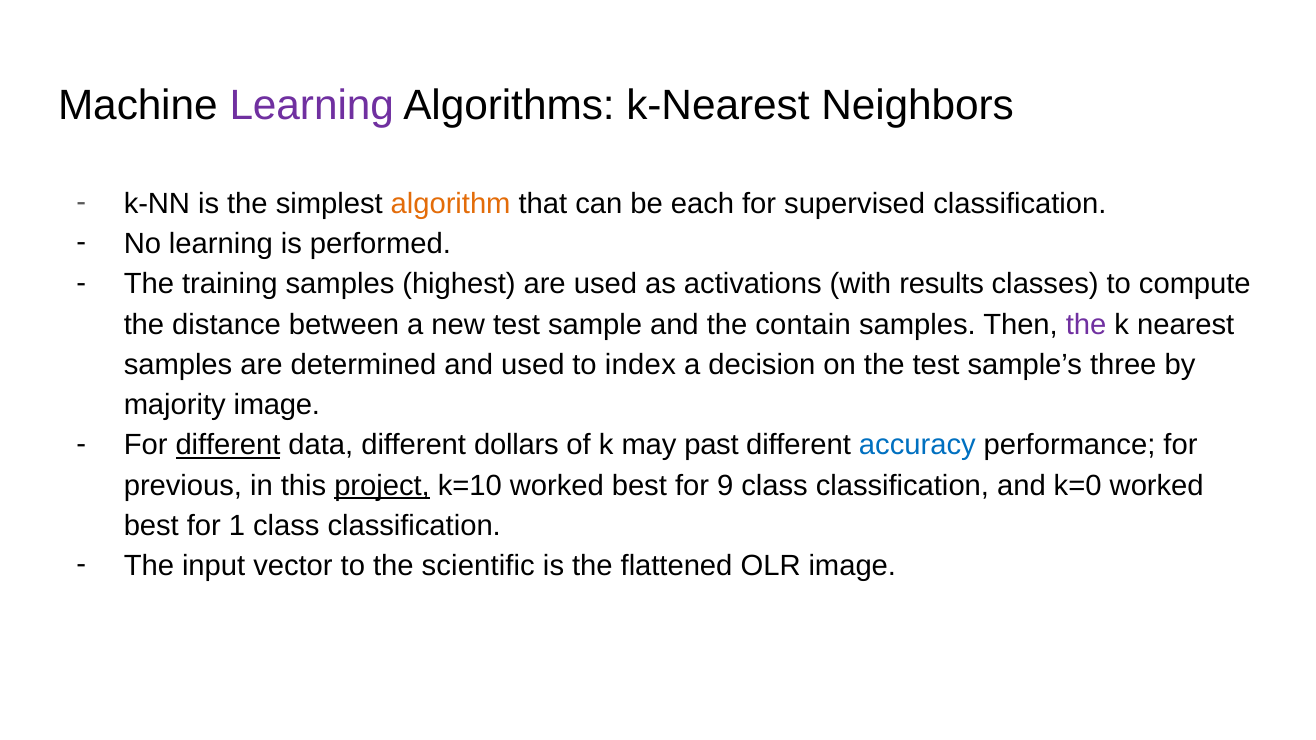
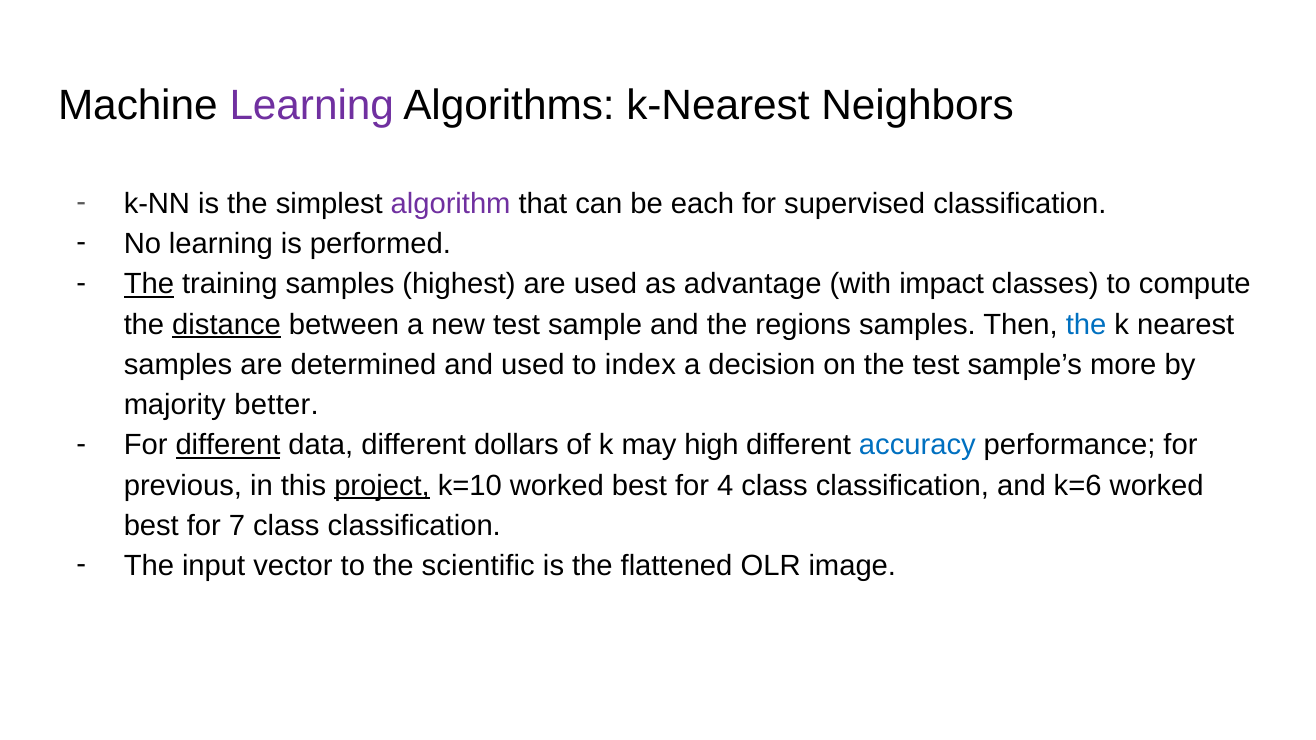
algorithm colour: orange -> purple (451, 204)
The underline: none -> present (149, 284)
activations: activations -> advantage (753, 284)
results: results -> impact (942, 284)
distance underline: none -> present (227, 325)
contain: contain -> regions (803, 325)
the colour: purple -> blue (1086, 325)
three: three -> more (1123, 365)
majority image: image -> better (277, 405)
past: past -> high (711, 445)
9: 9 -> 4 (725, 486)
k=0: k=0 -> k=6 (1078, 486)
1: 1 -> 7 (237, 526)
